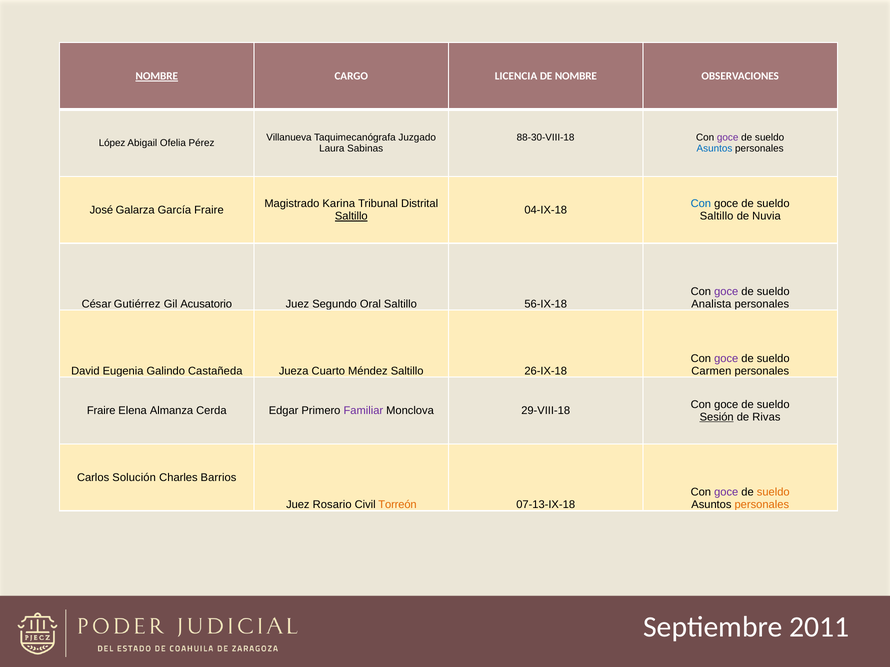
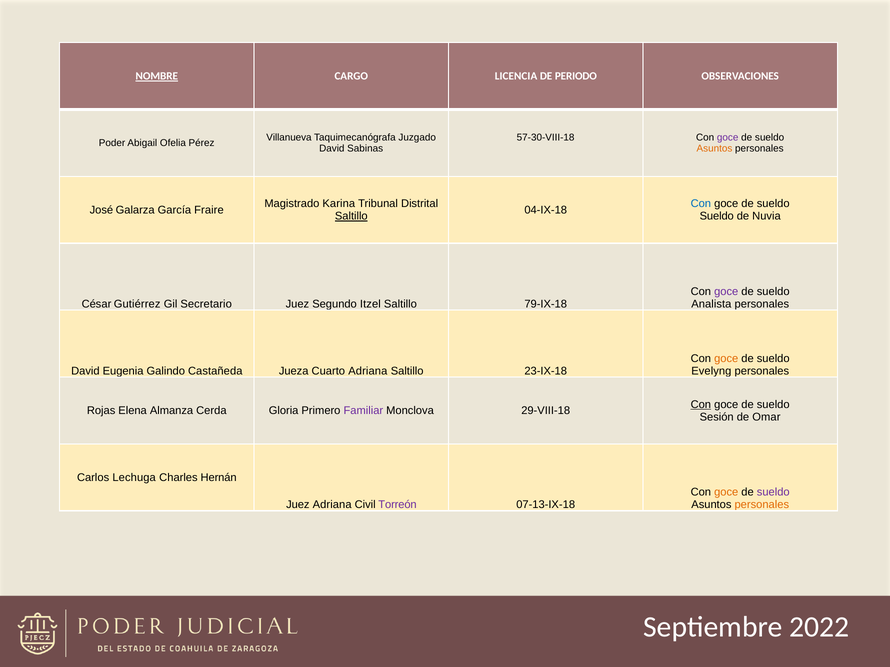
DE NOMBRE: NOMBRE -> PERIODO (576, 76)
88-30-VIII-18: 88-30-VIII-18 -> 57-30-VIII-18 (546, 138)
López: López -> Poder (112, 143)
Laura: Laura -> David (332, 149)
Asuntos colour: blue -> orange (714, 149)
Saltillo: Saltillo -> Sueldo (717, 216)
Acusatorio: Acusatorio -> Secretario (206, 304)
Oral: Oral -> Itzel (370, 304)
56-IX-18: 56-IX-18 -> 79-IX-18 (546, 304)
goce colour: purple -> orange (726, 359)
Cuarto Méndez: Méndez -> Adriana (368, 371)
26-IX-18: 26-IX-18 -> 23-IX-18 (546, 371)
Carmen: Carmen -> Evelyng (711, 371)
Con underline: none -> present (701, 405)
Fraire: Fraire -> Rojas (101, 411)
Edgar: Edgar -> Gloria (284, 411)
Sesión underline: present -> none (717, 417)
Rivas: Rivas -> Omar (766, 417)
Solución: Solución -> Lechuga (134, 478)
Barrios: Barrios -> Hernán (219, 478)
goce colour: purple -> orange (726, 493)
sueldo colour: orange -> purple (773, 493)
Juez Rosario: Rosario -> Adriana (332, 505)
Torreón colour: orange -> purple (398, 505)
2011: 2011 -> 2022 (819, 628)
